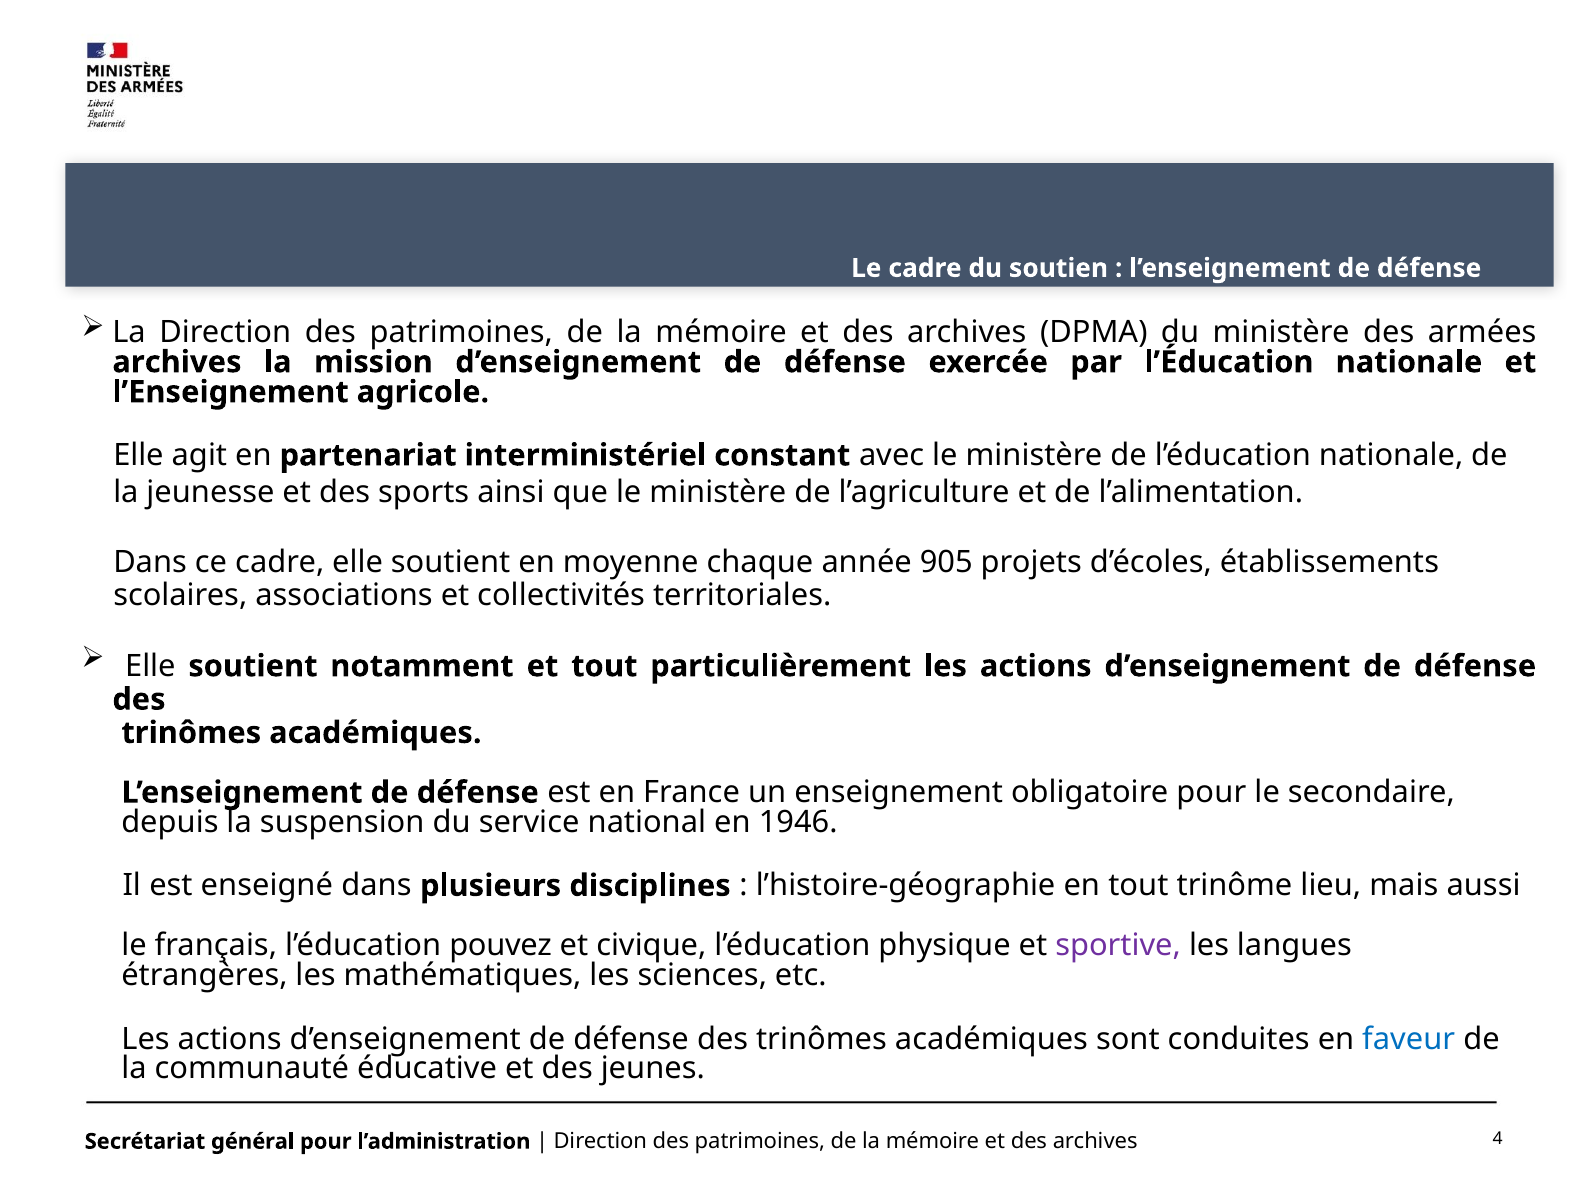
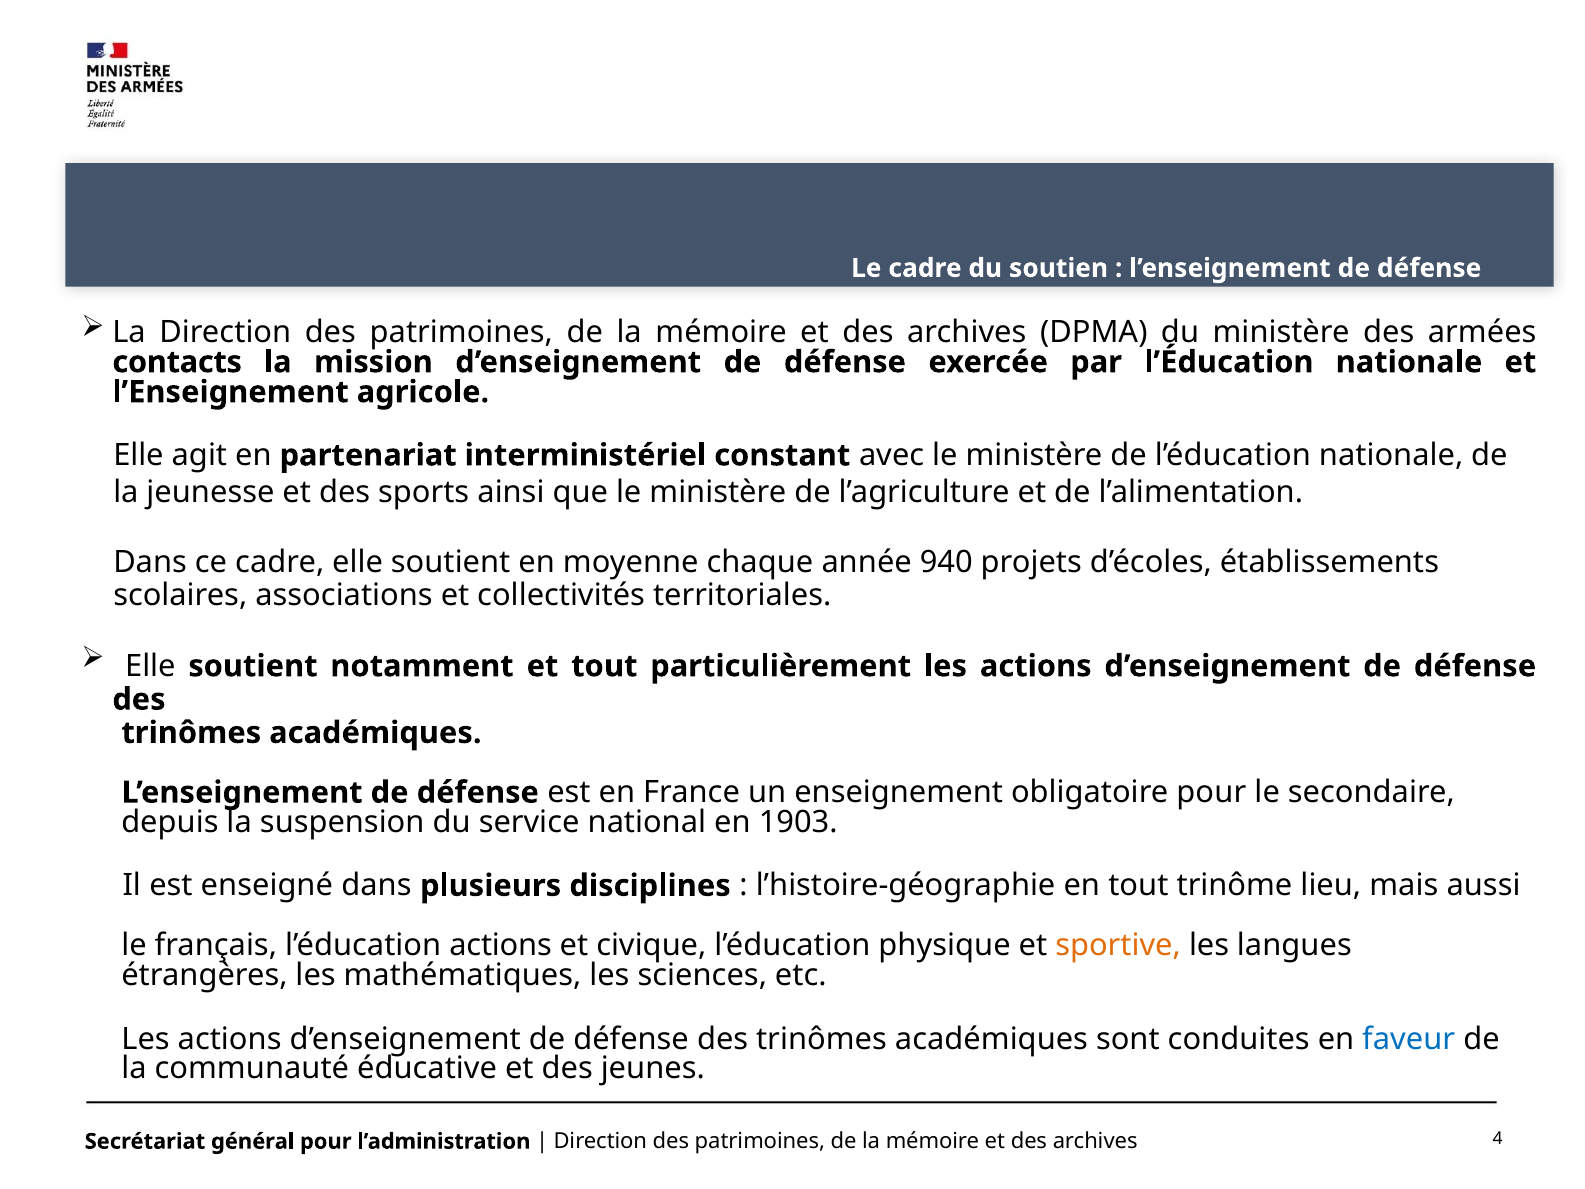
archives: archives -> contacts (177, 362)
905: 905 -> 940 (946, 562)
1946: 1946 -> 1903 (798, 822)
l’éducation pouvez: pouvez -> actions (501, 945)
sportive colour: purple -> orange (1118, 945)
